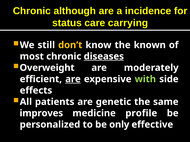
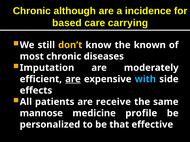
status: status -> based (67, 23)
diseases underline: present -> none (104, 57)
Overweight: Overweight -> Imputation (47, 68)
with colour: light green -> light blue (145, 79)
genetic: genetic -> receive (113, 102)
improves: improves -> mannose (41, 114)
only: only -> that (119, 125)
